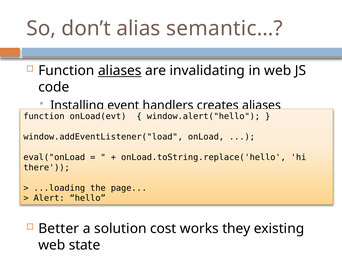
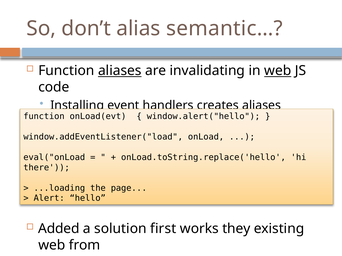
web underline: none -> present (278, 71)
Better: Better -> Added (59, 229)
cost: cost -> first (163, 229)
state: state -> from (85, 246)
